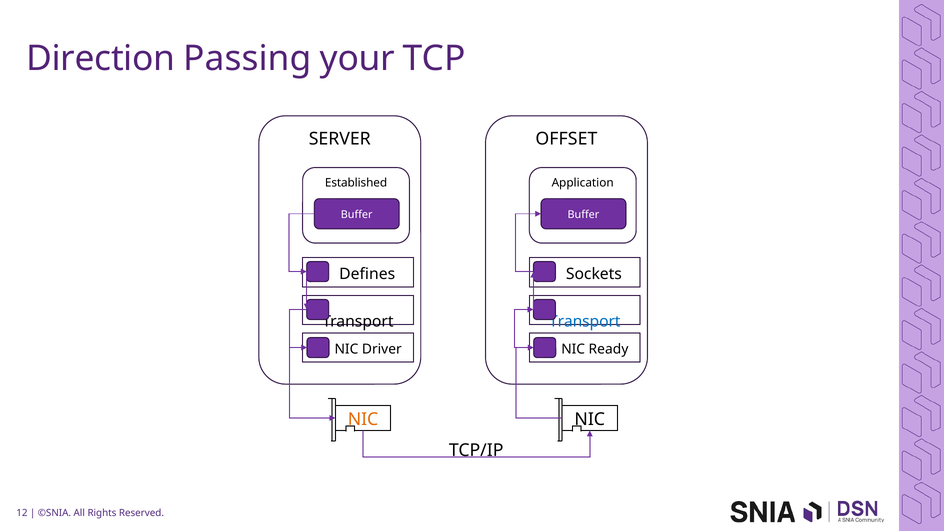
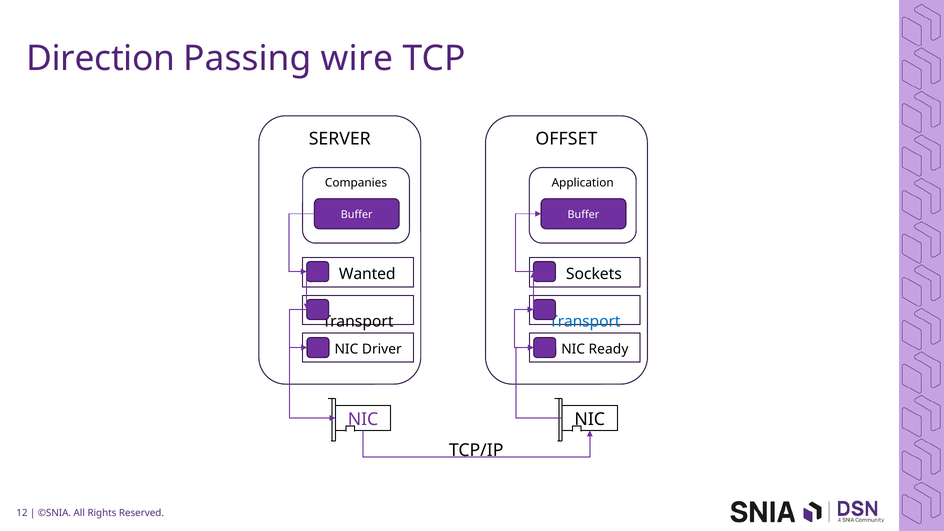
your: your -> wire (357, 59)
Established: Established -> Companies (356, 183)
Defines: Defines -> Wanted (367, 274)
NIC colour: orange -> purple (363, 419)
